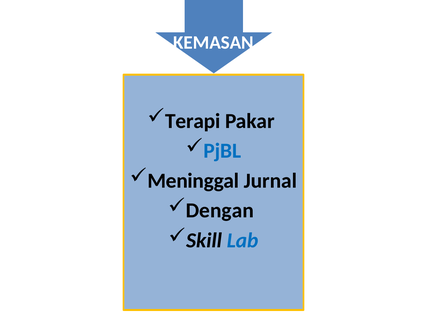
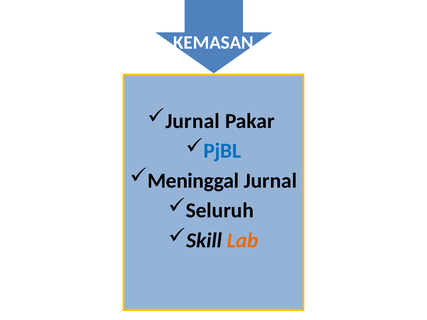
Terapi: Terapi -> Jurnal (193, 121)
Dengan: Dengan -> Seluruh (220, 211)
Lab colour: blue -> orange (243, 241)
